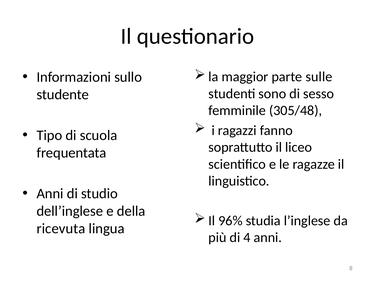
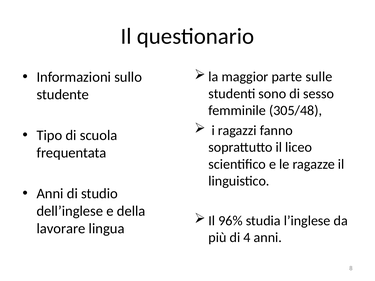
ricevuta: ricevuta -> lavorare (61, 229)
